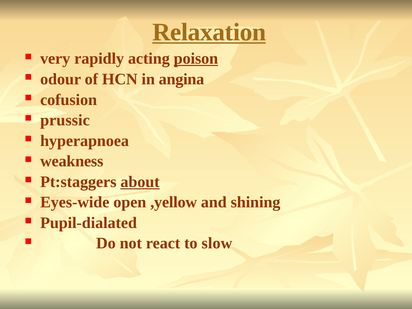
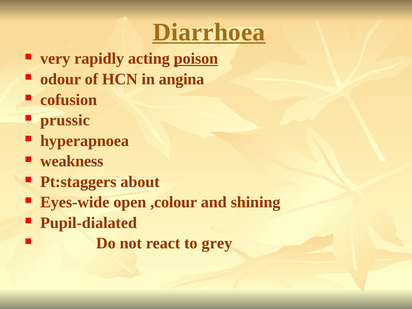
Relaxation: Relaxation -> Diarrhoea (209, 32)
about underline: present -> none (140, 182)
,yellow: ,yellow -> ,colour (174, 202)
slow: slow -> grey (217, 243)
